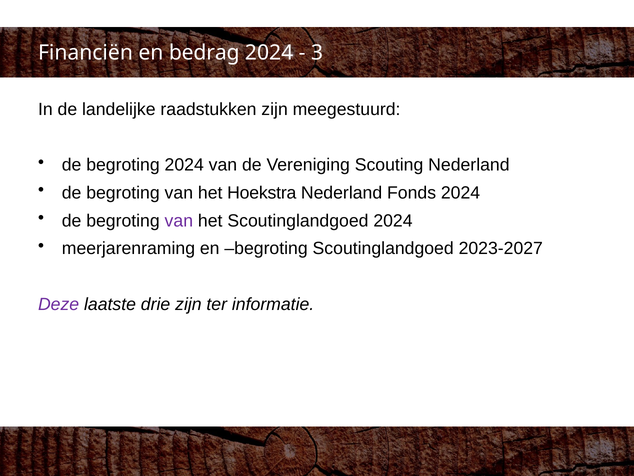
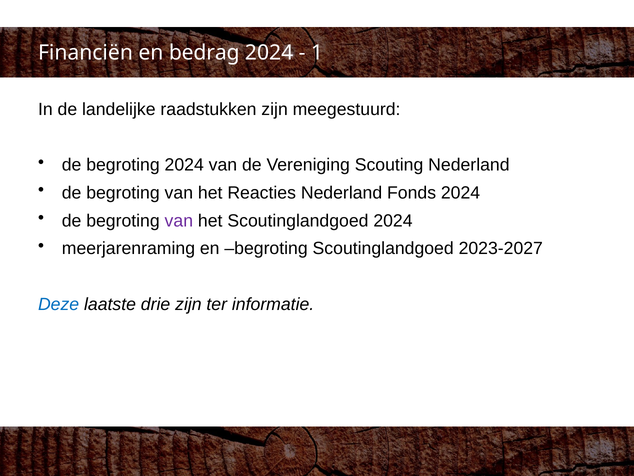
3: 3 -> 1 (317, 53)
Hoekstra: Hoekstra -> Reacties (262, 193)
Deze colour: purple -> blue (59, 304)
